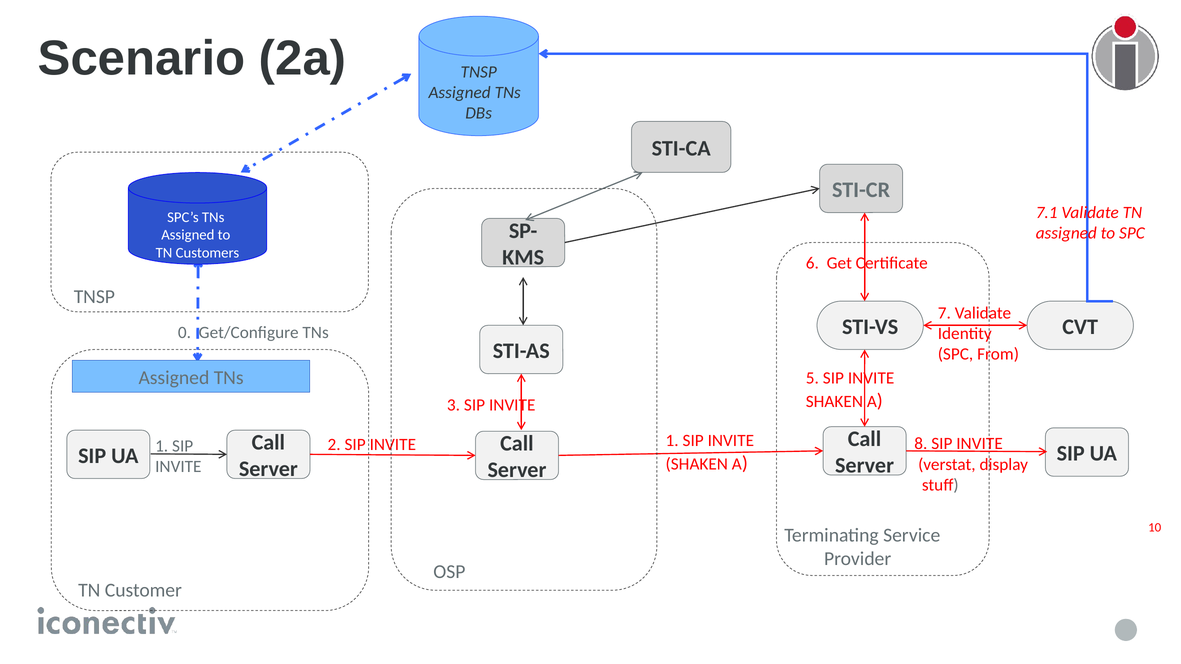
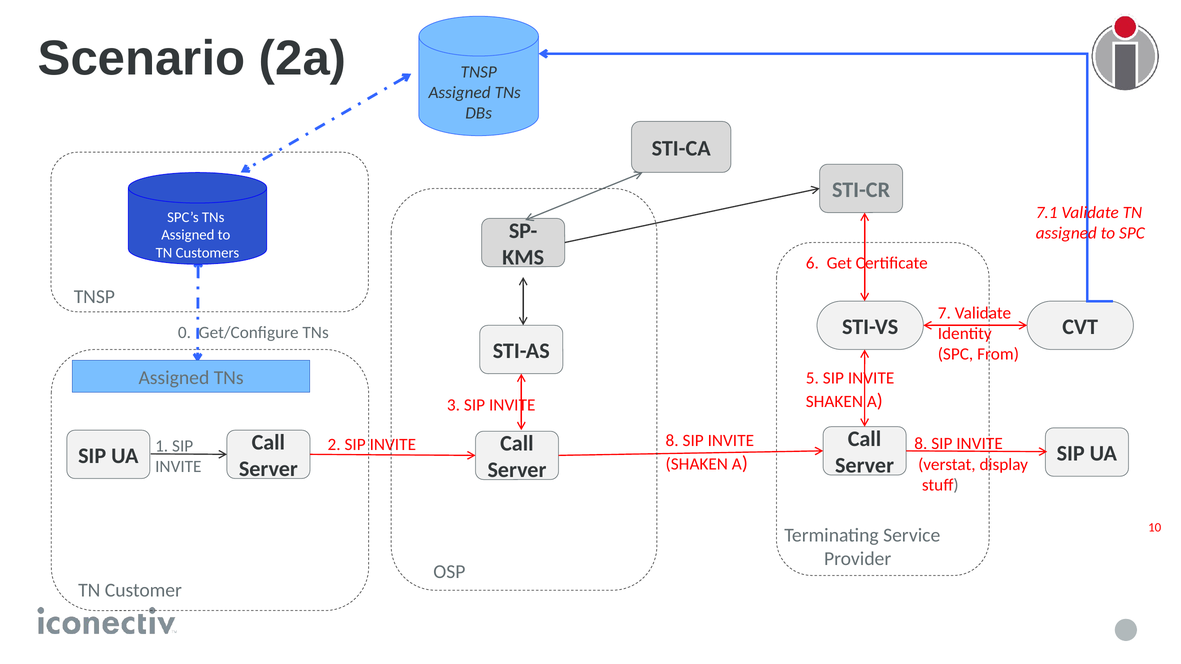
2 SIP INVITE 1: 1 -> 8 (672, 441)
